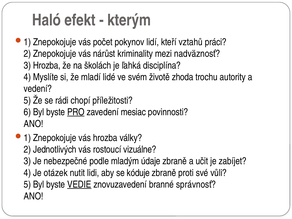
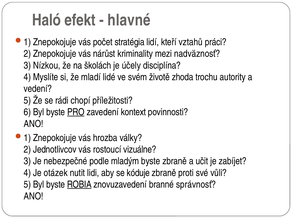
kterým: kterým -> hlavné (129, 20)
pokynov: pokynov -> stratégia (130, 42)
3 Hrozba: Hrozba -> Nízkou (47, 65)
ľahká: ľahká -> účely (131, 65)
mesiac: mesiac -> kontext (133, 112)
Jednotlivých: Jednotlivých -> Jednotlivcov (55, 150)
mladým údaje: údaje -> byste (151, 161)
VEDIE: VEDIE -> ROBIA (79, 185)
